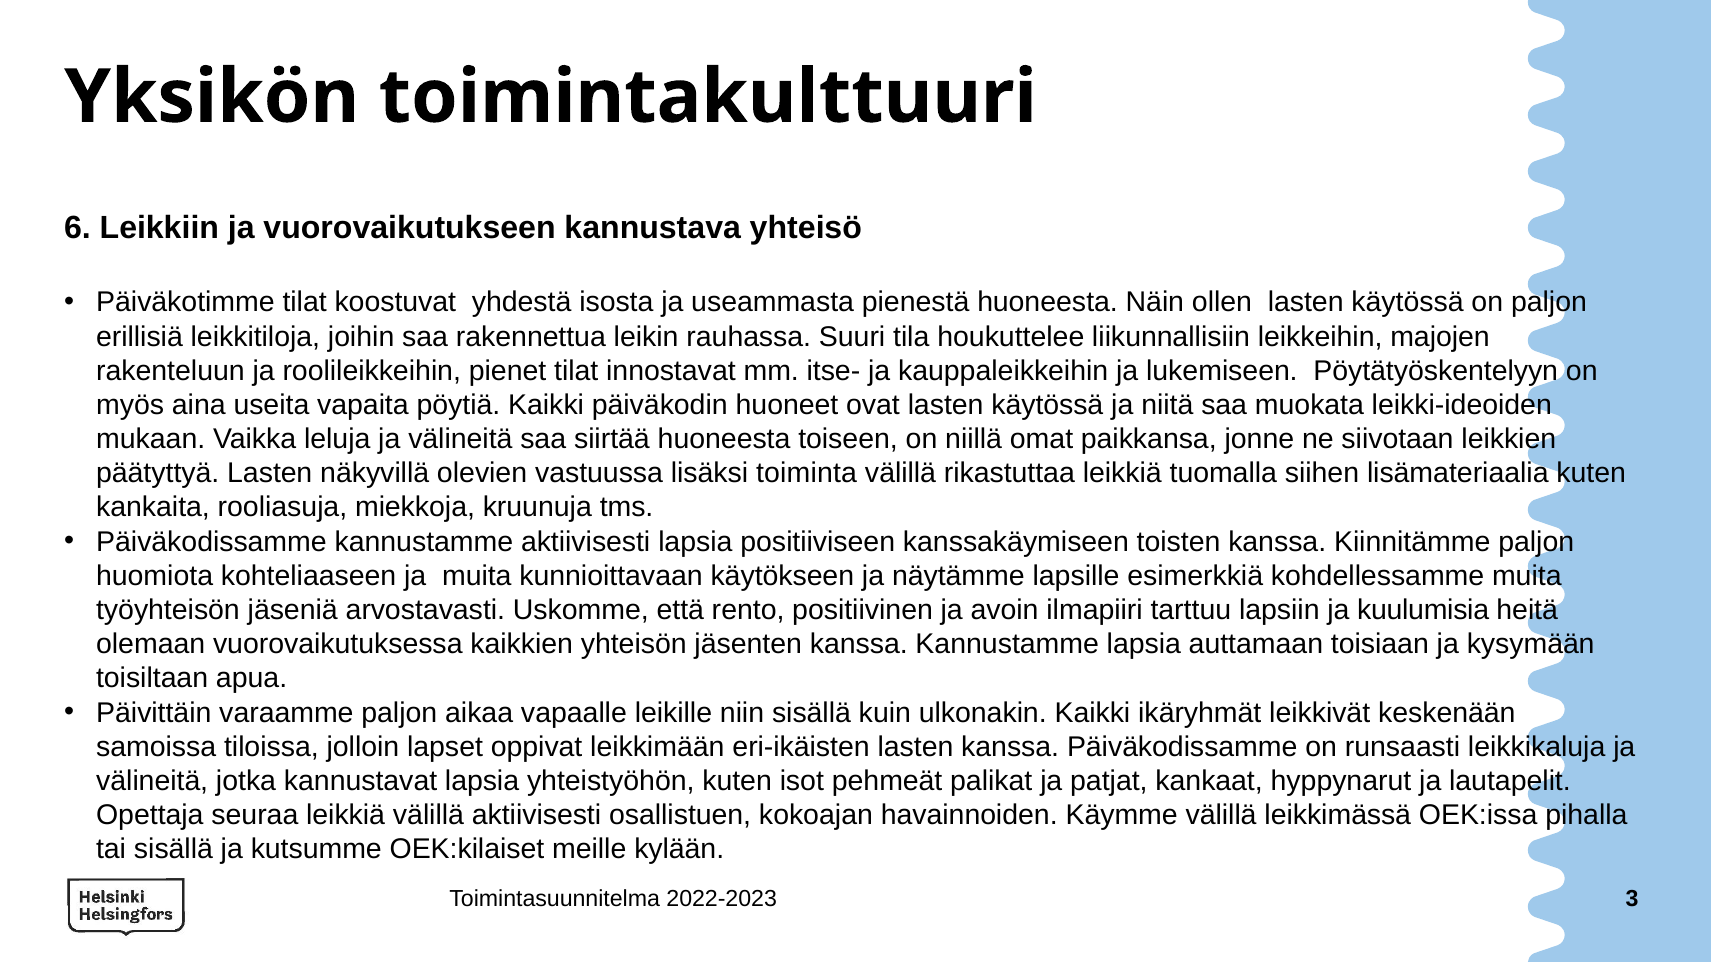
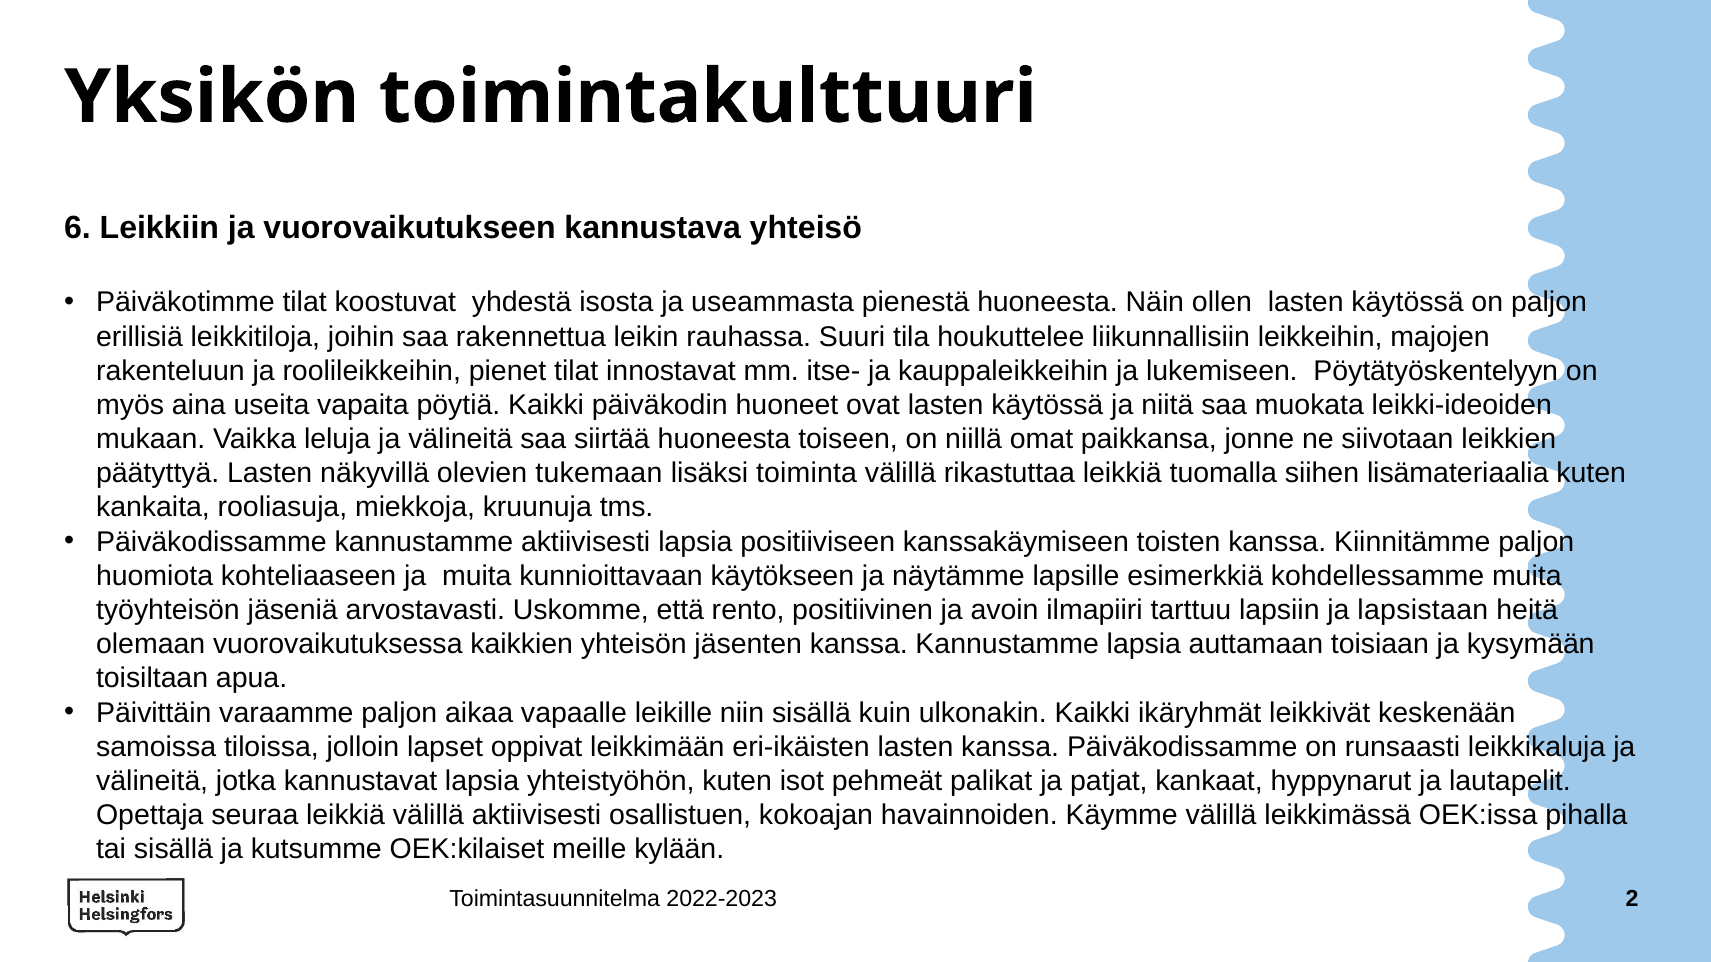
vastuussa: vastuussa -> tukemaan (599, 474)
kuulumisia: kuulumisia -> lapsistaan (1423, 610)
3: 3 -> 2 (1632, 900)
